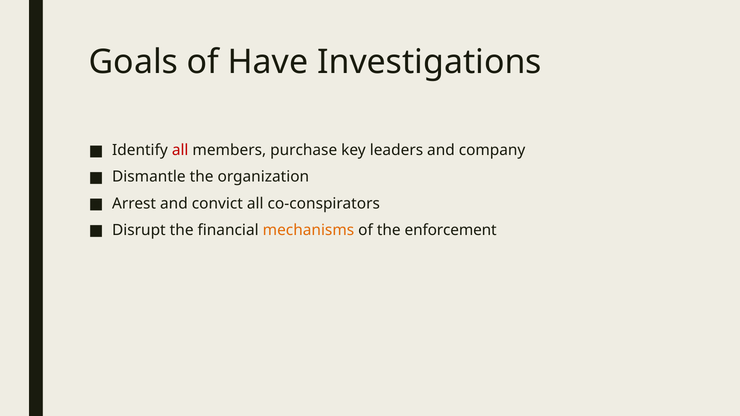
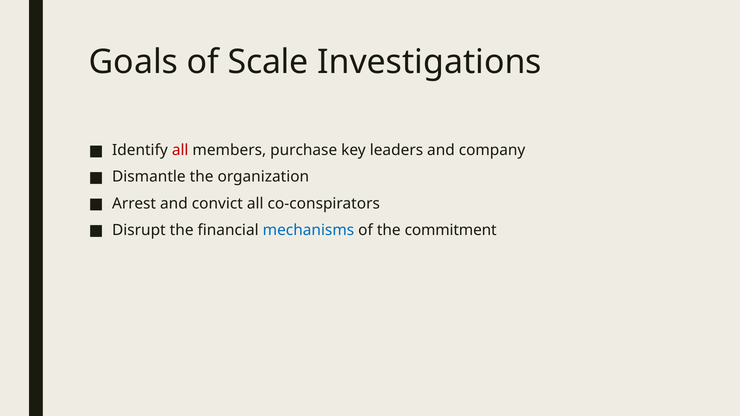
Have: Have -> Scale (268, 62)
mechanisms colour: orange -> blue (308, 230)
enforcement: enforcement -> commitment (451, 230)
